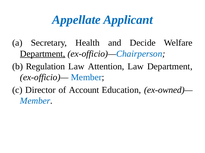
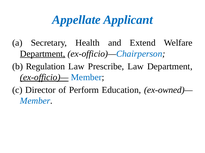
Decide: Decide -> Extend (143, 43)
Attention: Attention -> Prescribe (106, 67)
ex-officio)— underline: none -> present (44, 78)
Account: Account -> Perform (84, 90)
